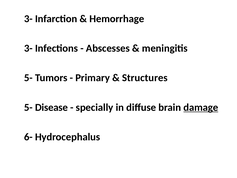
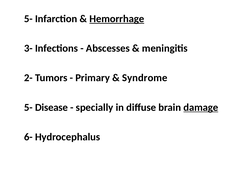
3-: 3- -> 5- (28, 19)
Hemorrhage underline: none -> present (117, 19)
5-: 5- -> 2- (28, 78)
Structures: Structures -> Syndrome (145, 78)
